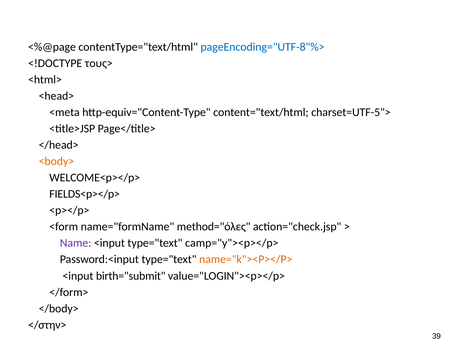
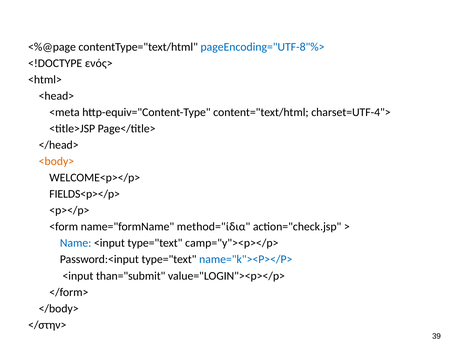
τους>: τους> -> ενός> (99, 63)
charset=UTF-5">: charset=UTF-5"> -> charset=UTF-4"> (351, 112)
method="όλες: method="όλες -> method="ίδια (214, 227)
Name colour: purple -> blue (76, 243)
name="k"><P></P> colour: orange -> blue (246, 259)
birth="submit: birth="submit -> than="submit (131, 276)
